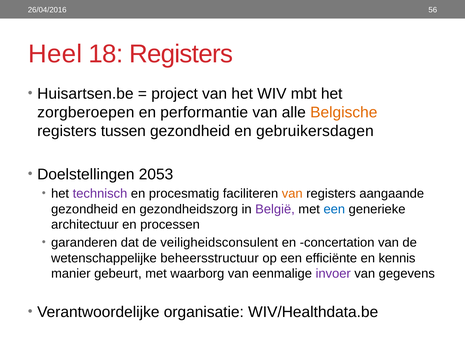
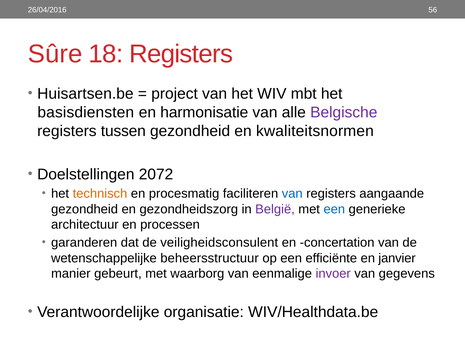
Heel: Heel -> Sûre (55, 54)
zorgberoepen: zorgberoepen -> basisdiensten (86, 113)
performantie: performantie -> harmonisatie (204, 113)
Belgische colour: orange -> purple (344, 113)
gebruikersdagen: gebruikersdagen -> kwaliteitsnormen (315, 131)
2053: 2053 -> 2072 (156, 175)
technisch colour: purple -> orange (100, 194)
van colour: orange -> blue (292, 194)
kennis: kennis -> janvier (397, 259)
